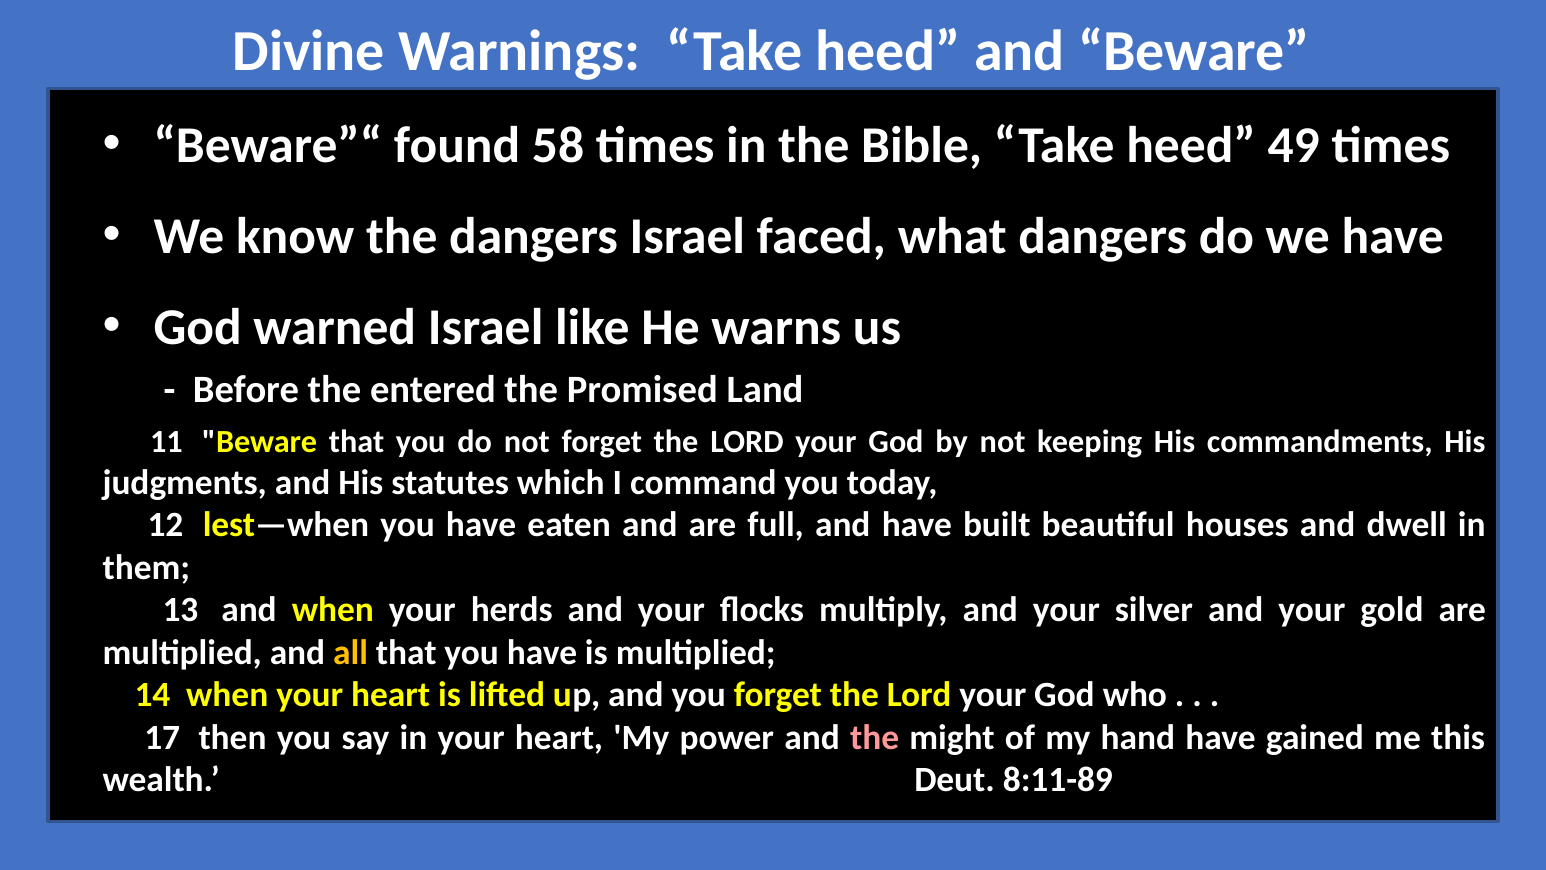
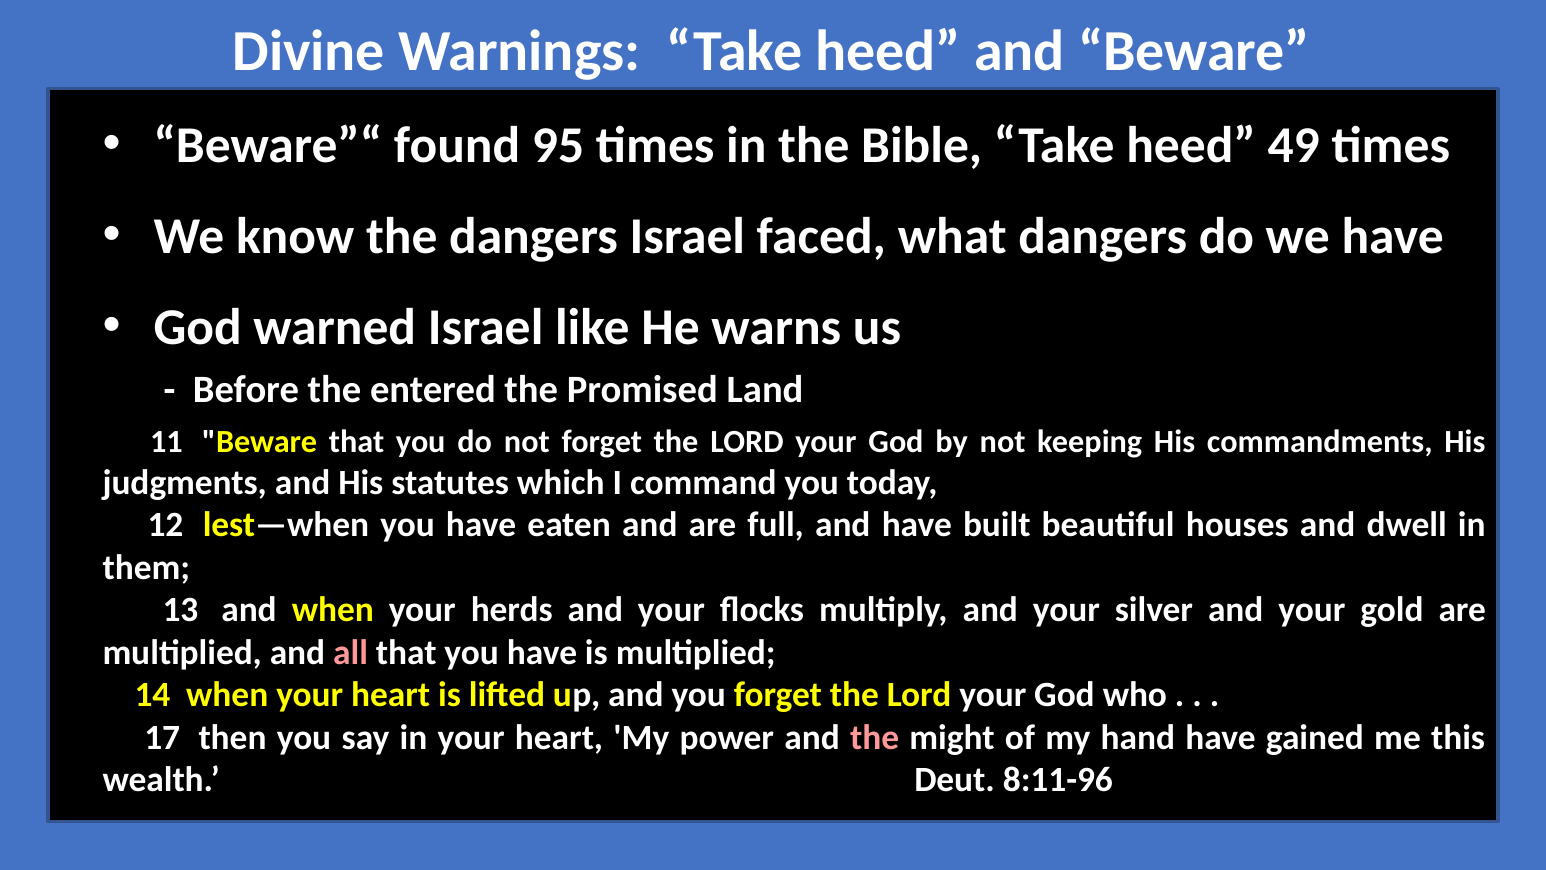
58: 58 -> 95 (558, 145)
all colour: yellow -> pink (351, 652)
8:11-89: 8:11-89 -> 8:11-96 (1058, 780)
